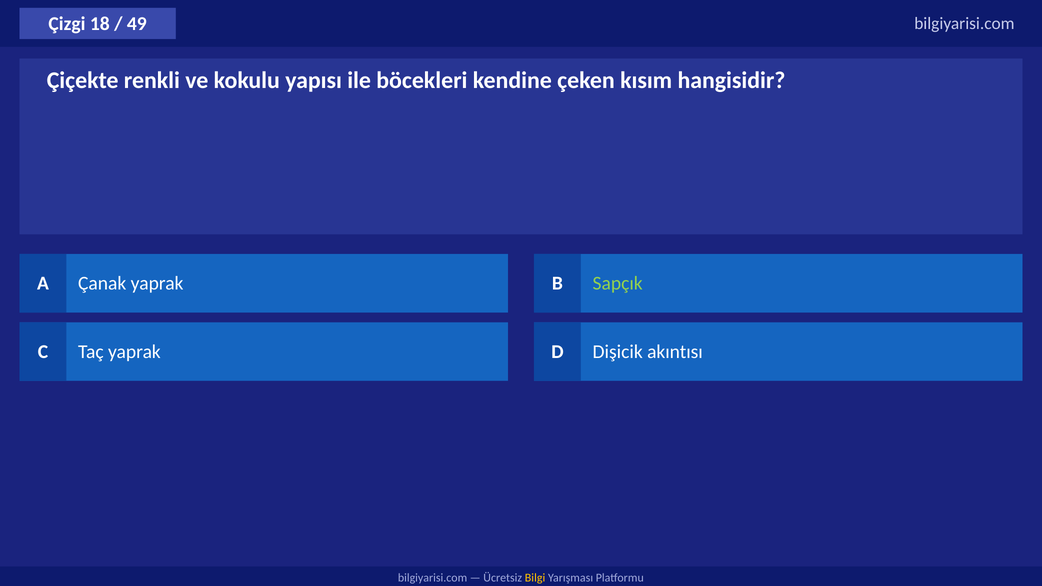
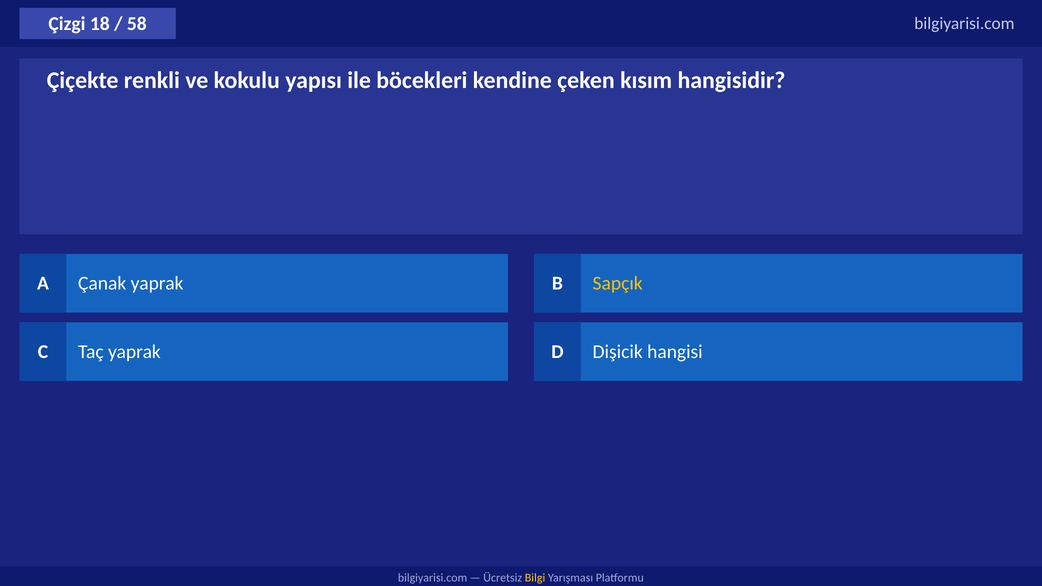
49: 49 -> 58 (137, 24)
Sapçık colour: light green -> yellow (618, 284)
akıntısı: akıntısı -> hangisi (675, 352)
